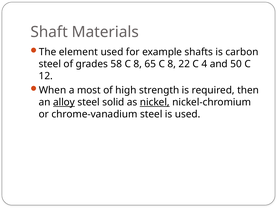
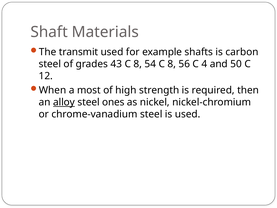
element: element -> transmit (79, 52)
58: 58 -> 43 (116, 64)
65: 65 -> 54 (150, 64)
22: 22 -> 56 (184, 64)
solid: solid -> ones (113, 102)
nickel underline: present -> none (155, 102)
